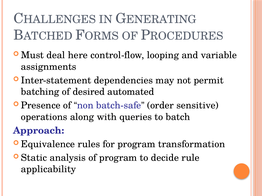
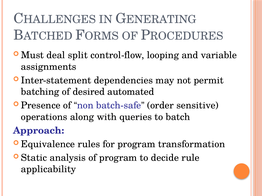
here: here -> split (78, 55)
